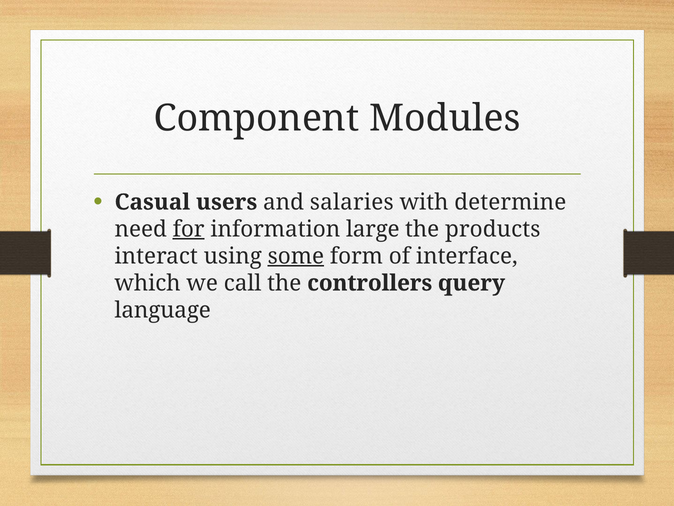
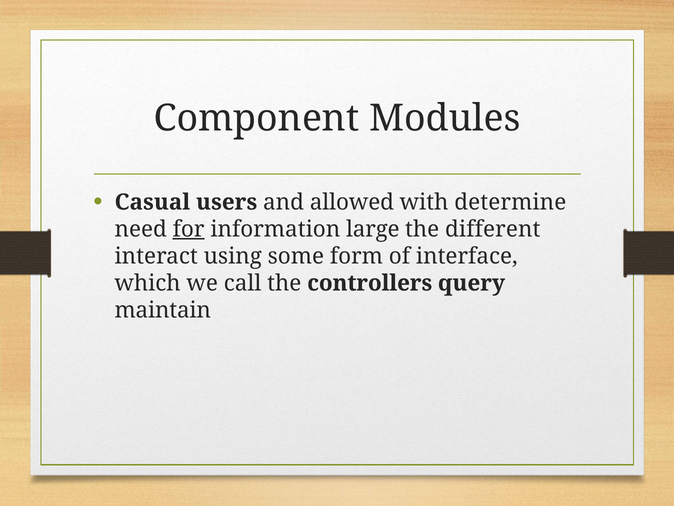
salaries: salaries -> allowed (352, 202)
products: products -> different (493, 229)
some underline: present -> none (296, 256)
language: language -> maintain (163, 310)
